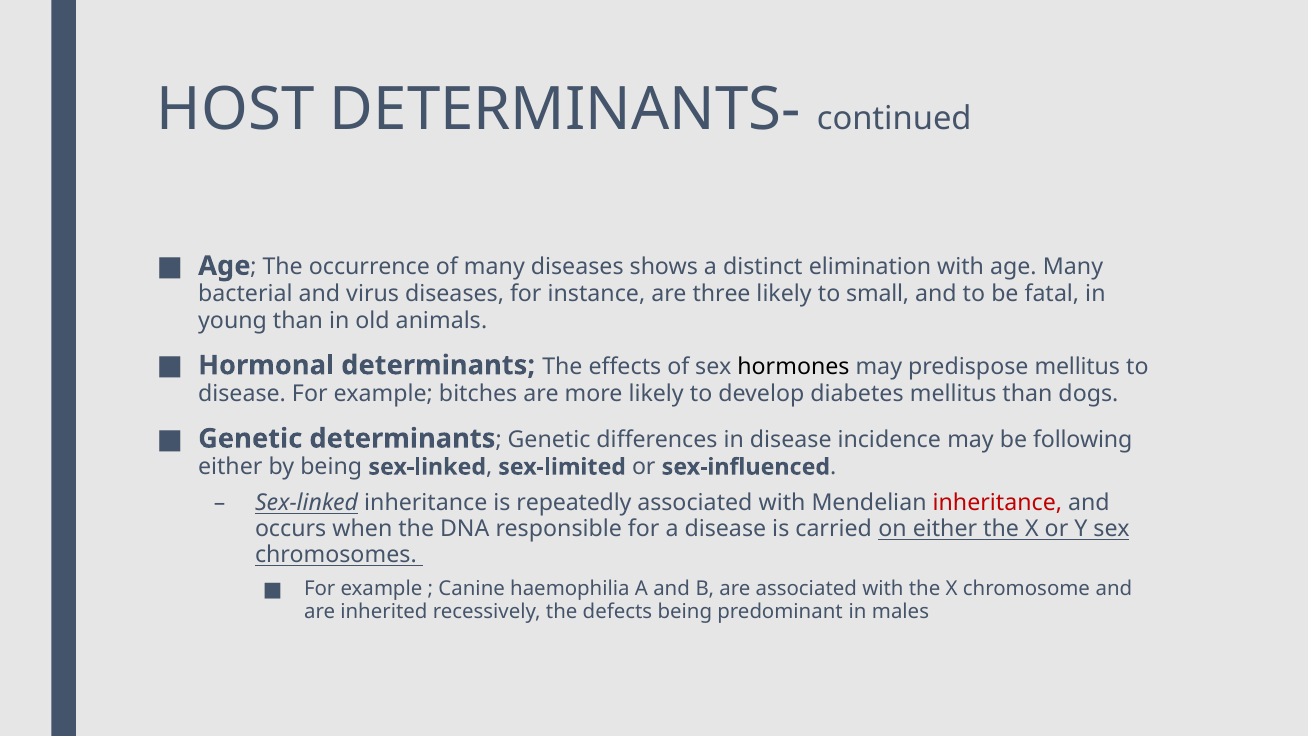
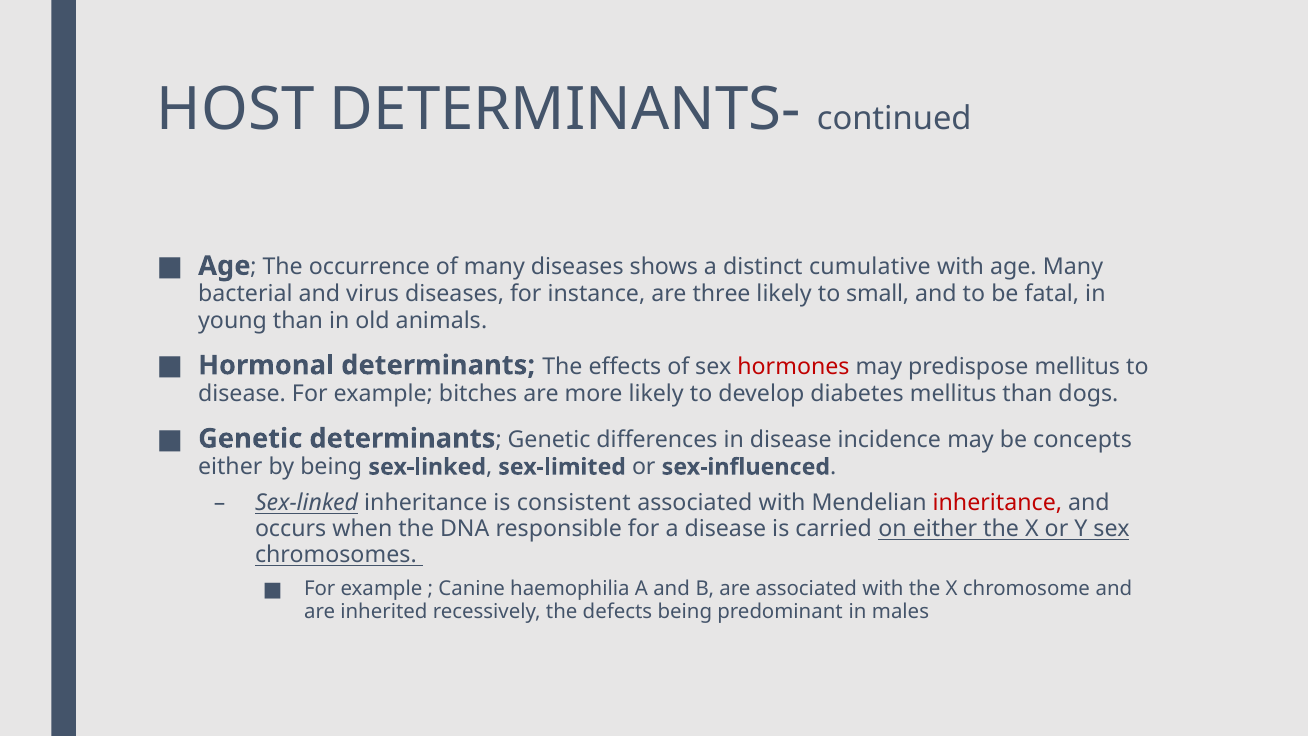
elimination: elimination -> cumulative (870, 267)
hormones colour: black -> red (793, 367)
following: following -> concepts (1083, 440)
repeatedly: repeatedly -> consistent (574, 503)
